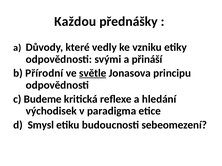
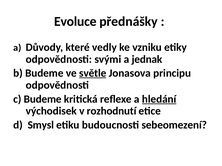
Každou: Každou -> Evoluce (75, 21)
přináší: přináší -> jednak (147, 59)
b Přírodní: Přírodní -> Budeme (44, 73)
hledání underline: none -> present (159, 99)
paradigma: paradigma -> rozhodnutí (112, 111)
